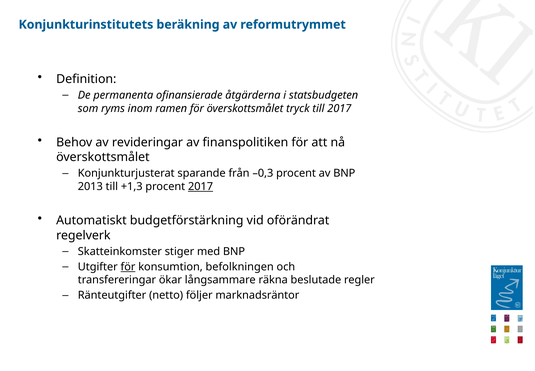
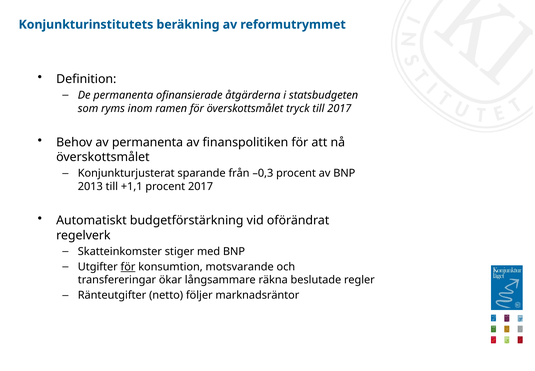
av revideringar: revideringar -> permanenta (147, 142)
+1,3: +1,3 -> +1,1 (132, 186)
2017 underline: present -> none (201, 186)
befolkningen: befolkningen -> motsvarande (240, 266)
